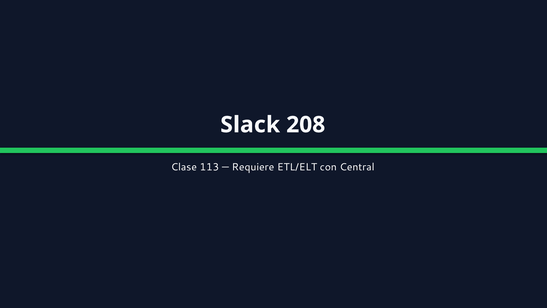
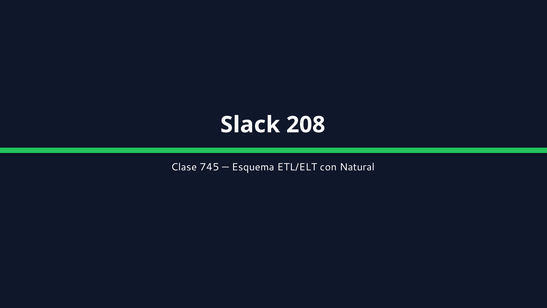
113: 113 -> 745 (209, 167)
Requiere: Requiere -> Esquema (253, 167)
Central: Central -> Natural (357, 167)
